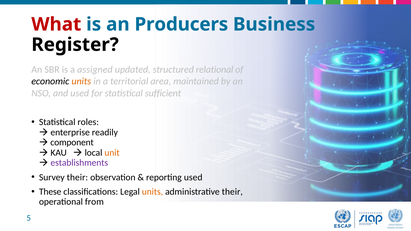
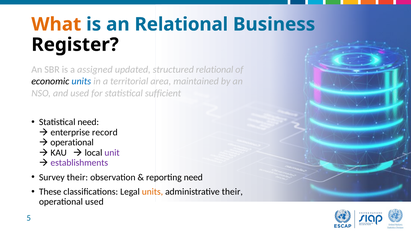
What colour: red -> orange (56, 24)
an Producers: Producers -> Relational (181, 24)
units colour: orange -> blue (81, 81)
Statistical roles: roles -> need (88, 122)
readily: readily -> record (105, 132)
component: component -> operational (72, 143)
unit colour: orange -> purple (112, 153)
reporting used: used -> need (193, 177)
operational from: from -> used (94, 202)
